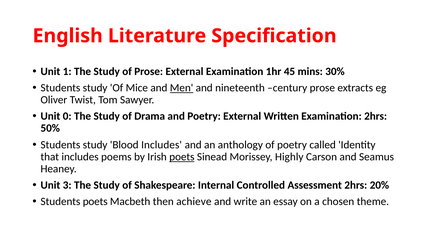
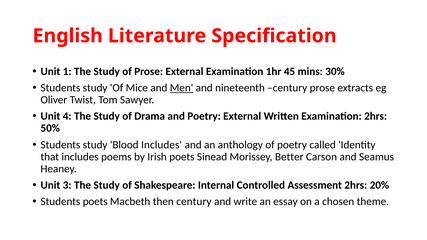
0: 0 -> 4 (67, 116)
poets underline: present -> none (182, 157)
Highly: Highly -> Better (289, 157)
then achieve: achieve -> century (194, 202)
